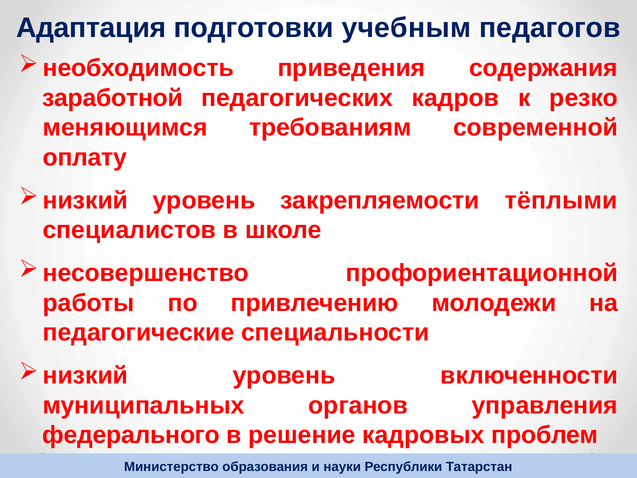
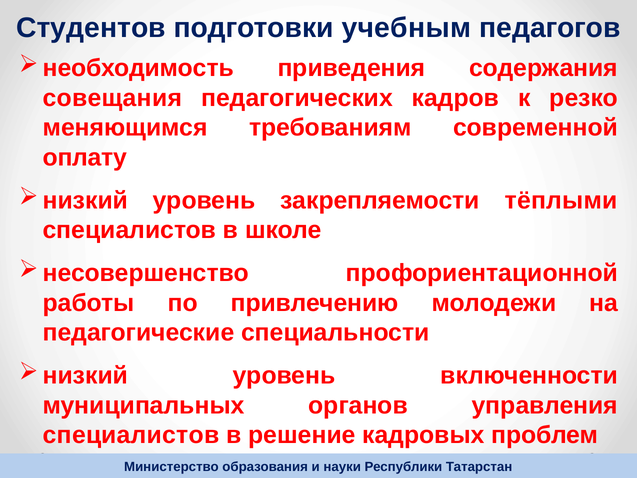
Адаптация: Адаптация -> Студентов (91, 28)
заработной: заработной -> совещания (112, 98)
федерального: федерального -> специалистов (131, 435)
